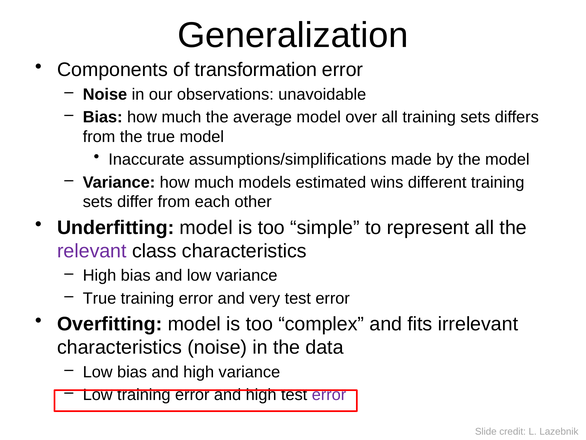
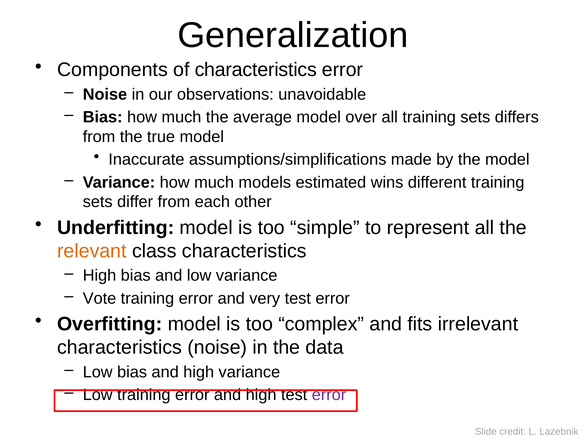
of transformation: transformation -> characteristics (256, 70)
relevant colour: purple -> orange (92, 251)
True: True -> Vote (100, 298)
